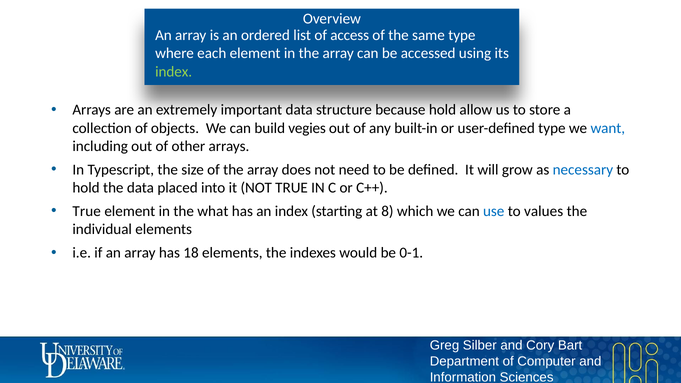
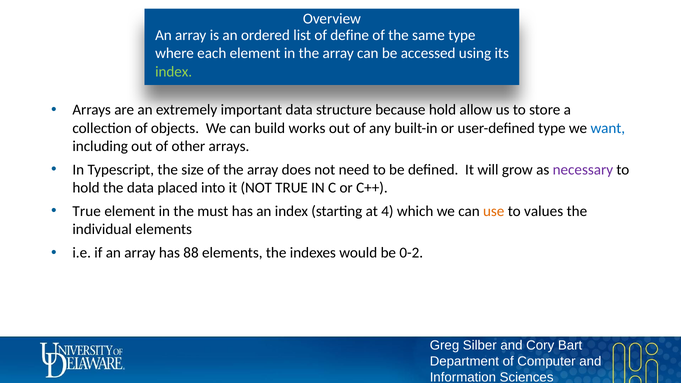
access: access -> define (350, 35)
vegies: vegies -> works (307, 128)
necessary colour: blue -> purple (583, 170)
what: what -> must (213, 211)
8: 8 -> 4 (387, 211)
use colour: blue -> orange (494, 211)
18: 18 -> 88 (191, 253)
0-1: 0-1 -> 0-2 (411, 253)
